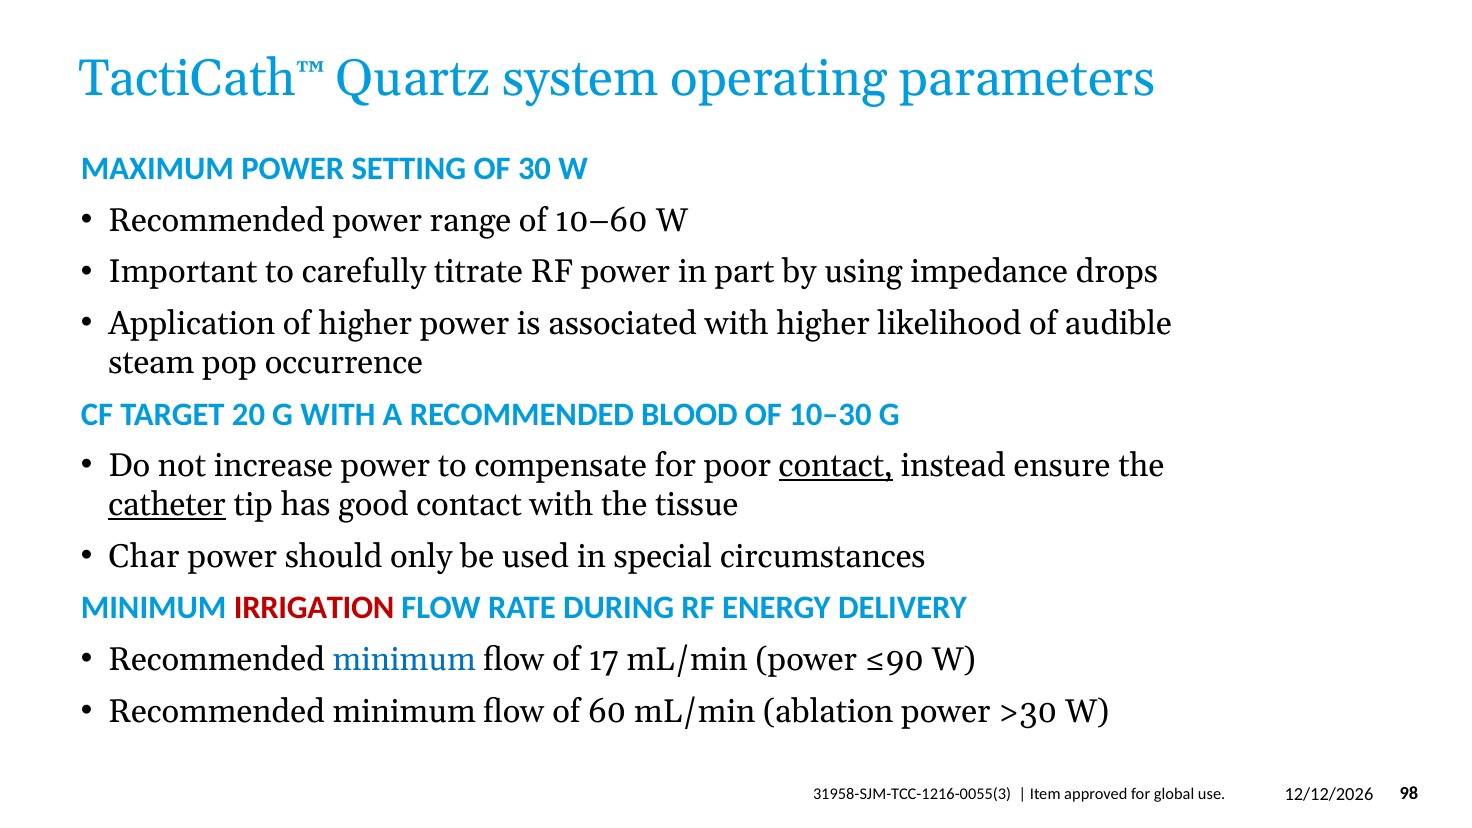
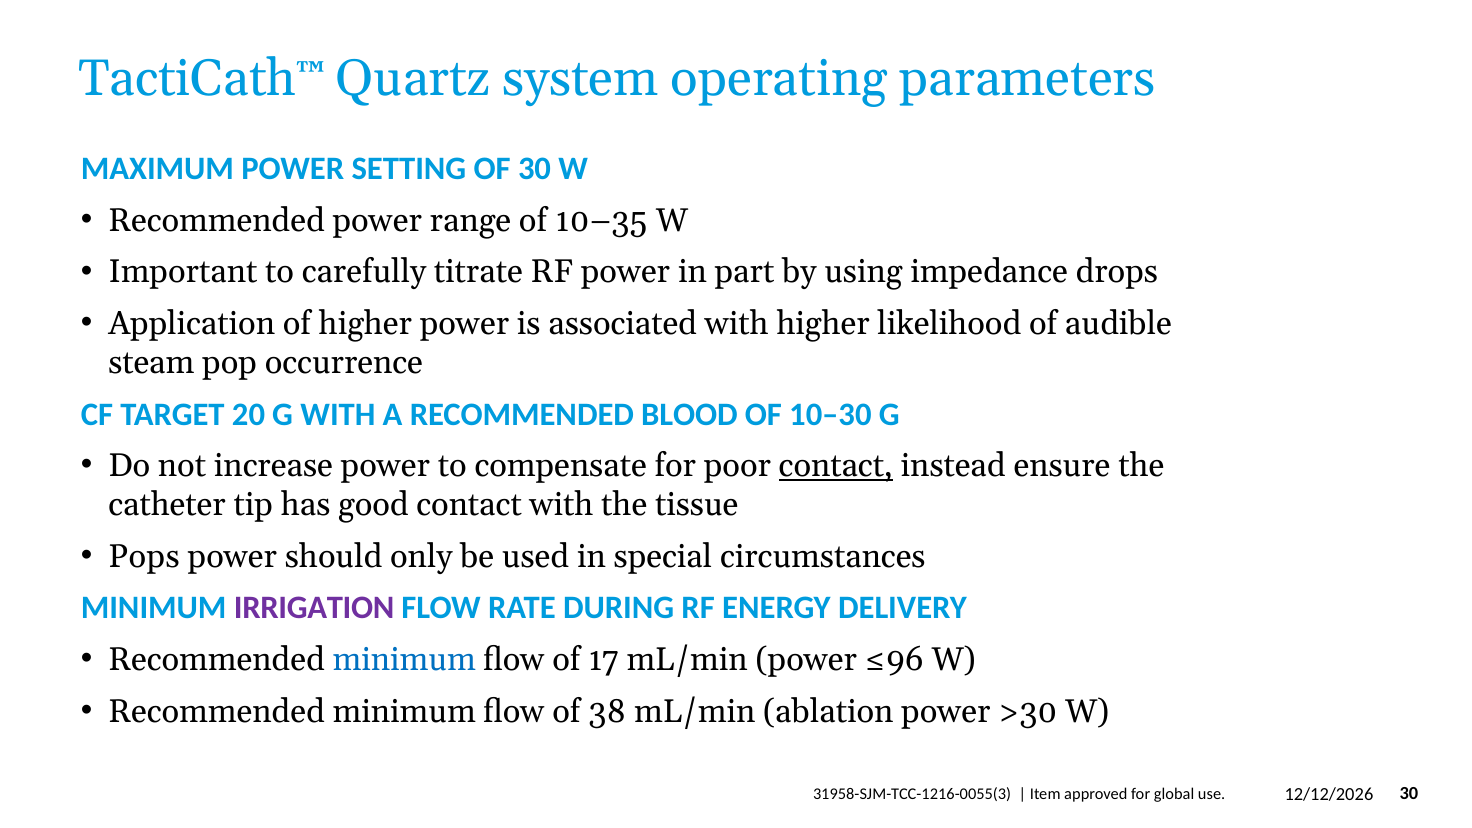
10–60: 10–60 -> 10–35 (601, 221)
catheter underline: present -> none (167, 505)
Char: Char -> Pops (144, 557)
IRRIGATION colour: red -> purple (314, 608)
≤90: ≤90 -> ≤96 (894, 660)
60: 60 -> 38 (607, 711)
98: 98 -> 30 (1409, 793)
